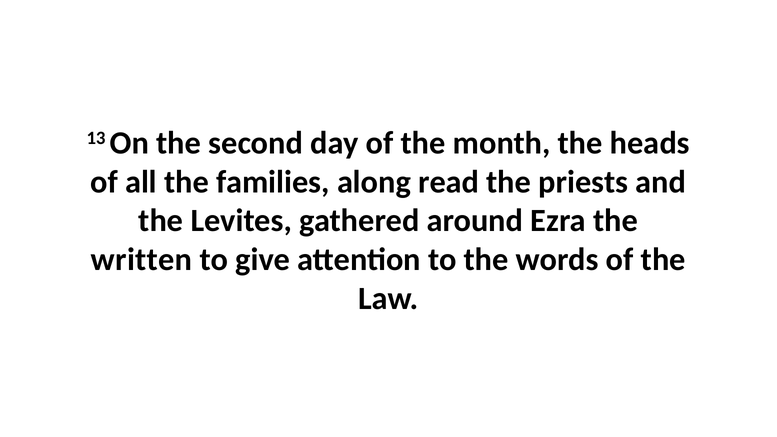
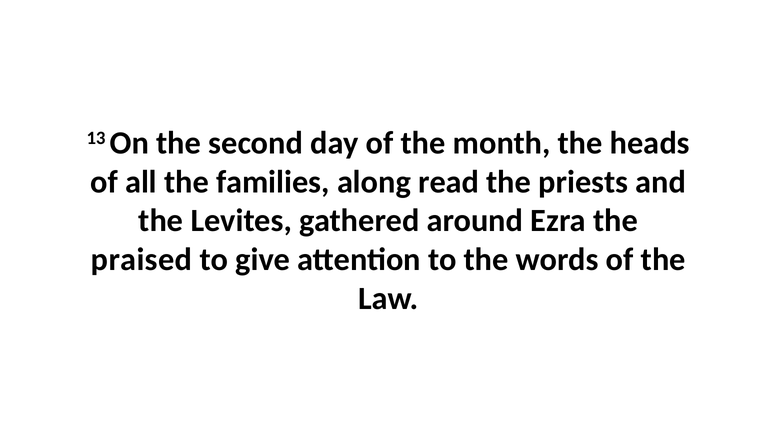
written: written -> praised (141, 260)
